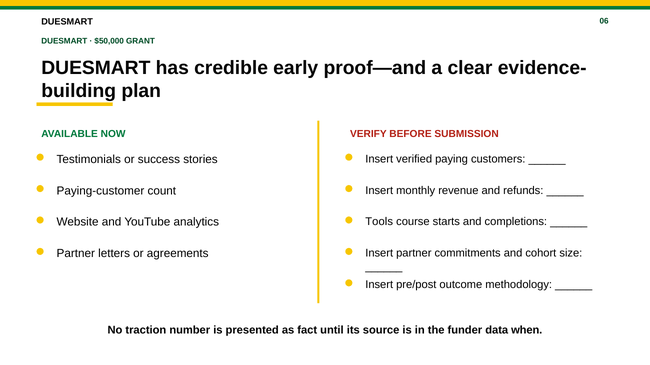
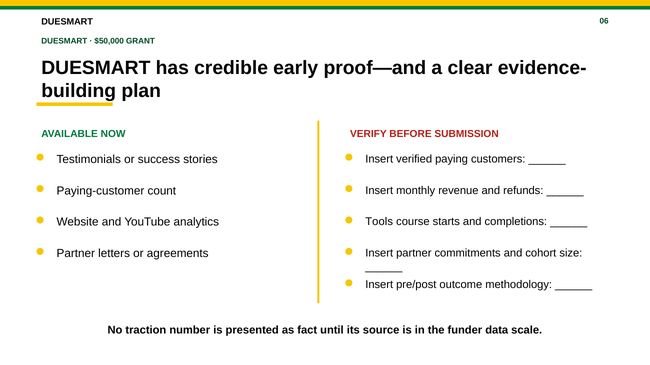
when: when -> scale (527, 331)
